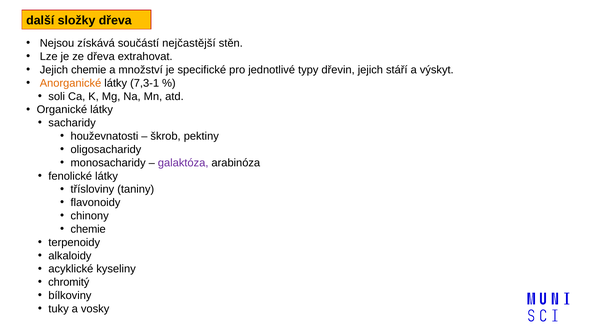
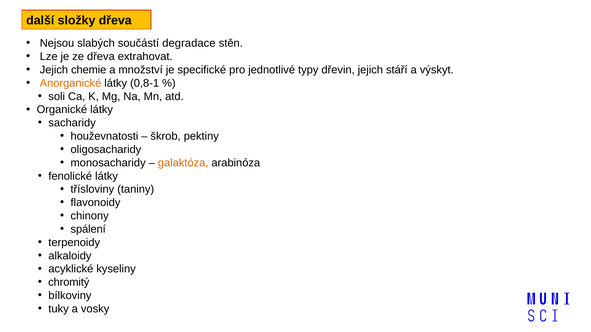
získává: získává -> slabých (96, 43)
nejčastější: nejčastější -> degradace (189, 43)
7,3-1: 7,3-1 -> 0,8-1 (145, 83)
galaktóza colour: purple -> orange (183, 163)
chemie: chemie -> spálení (88, 229)
